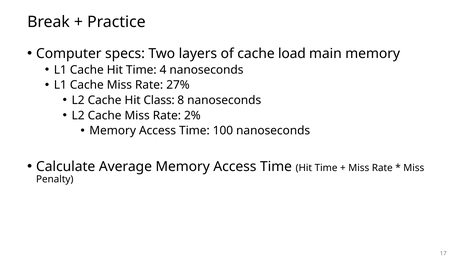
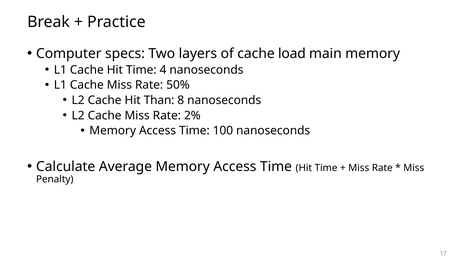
27%: 27% -> 50% (178, 85)
Class: Class -> Than (159, 100)
